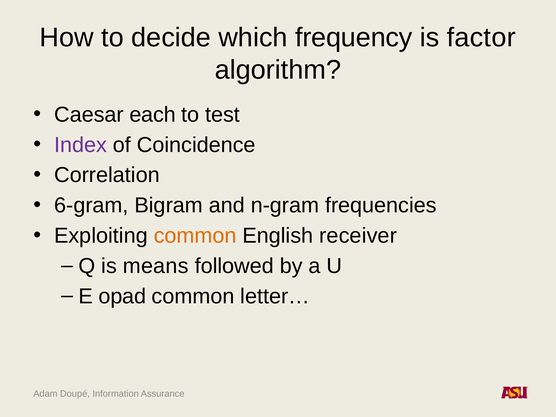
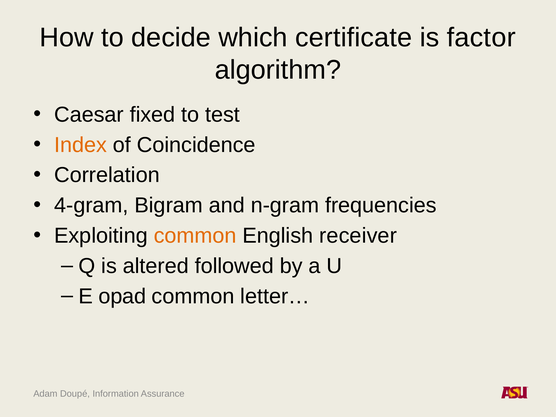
frequency: frequency -> certificate (354, 38)
each: each -> fixed (153, 115)
Index colour: purple -> orange (81, 145)
6-gram: 6-gram -> 4-gram (91, 205)
means: means -> altered (156, 266)
